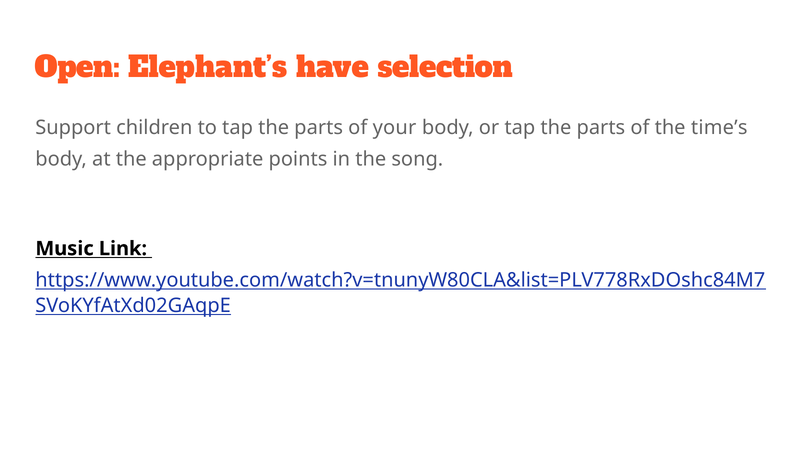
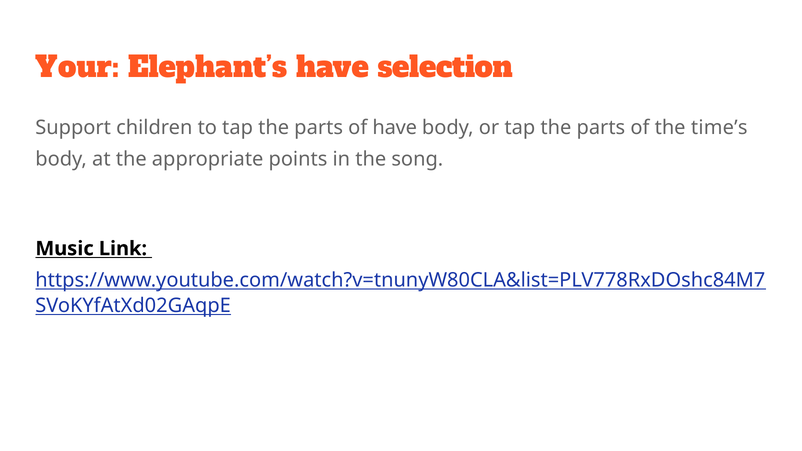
Open: Open -> Your (77, 68)
of your: your -> have (395, 128)
